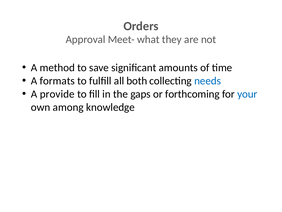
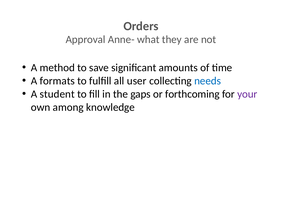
Meet-: Meet- -> Anne- (121, 39)
both: both -> user (137, 81)
provide: provide -> student (57, 94)
your colour: blue -> purple (247, 94)
